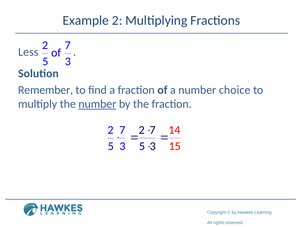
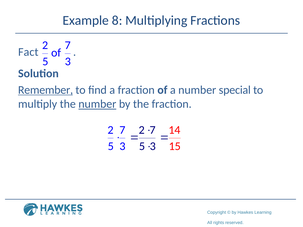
Example 2: 2 -> 8 (117, 20)
Less: Less -> Fact (28, 52)
Remember underline: none -> present (46, 90)
choice: choice -> special (235, 90)
